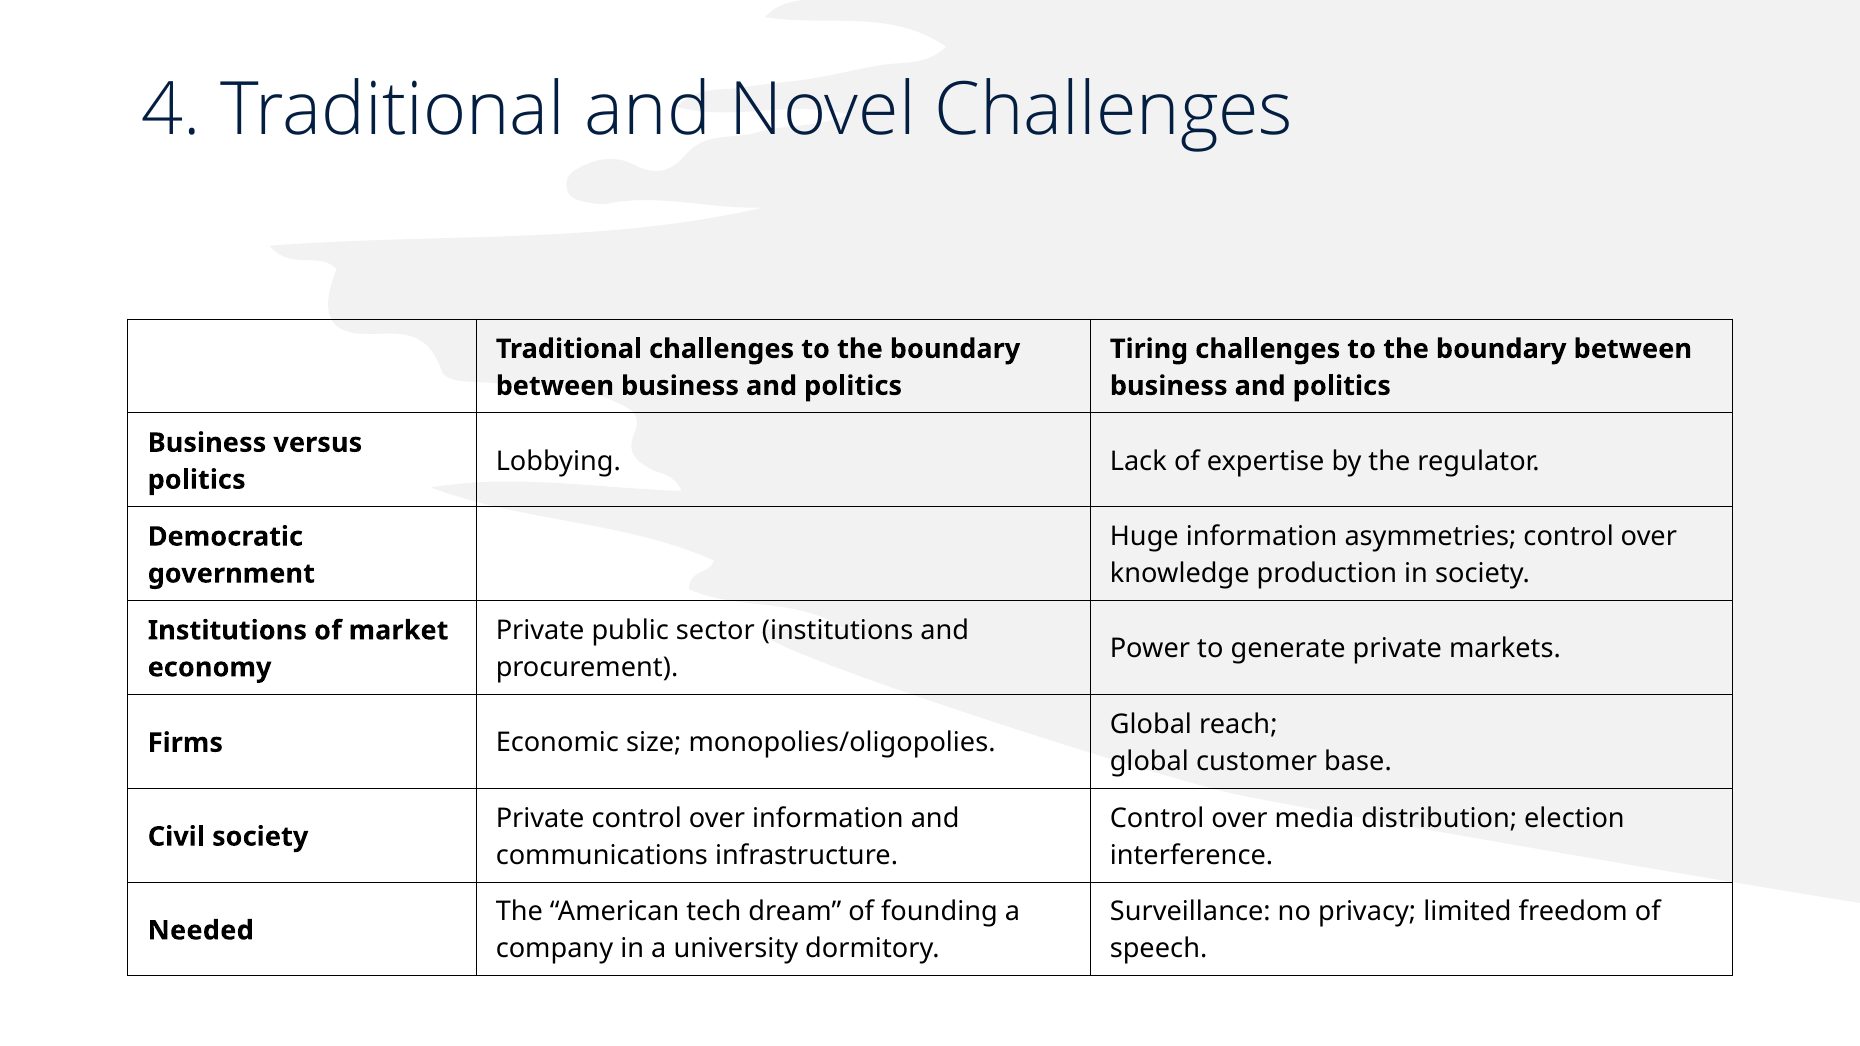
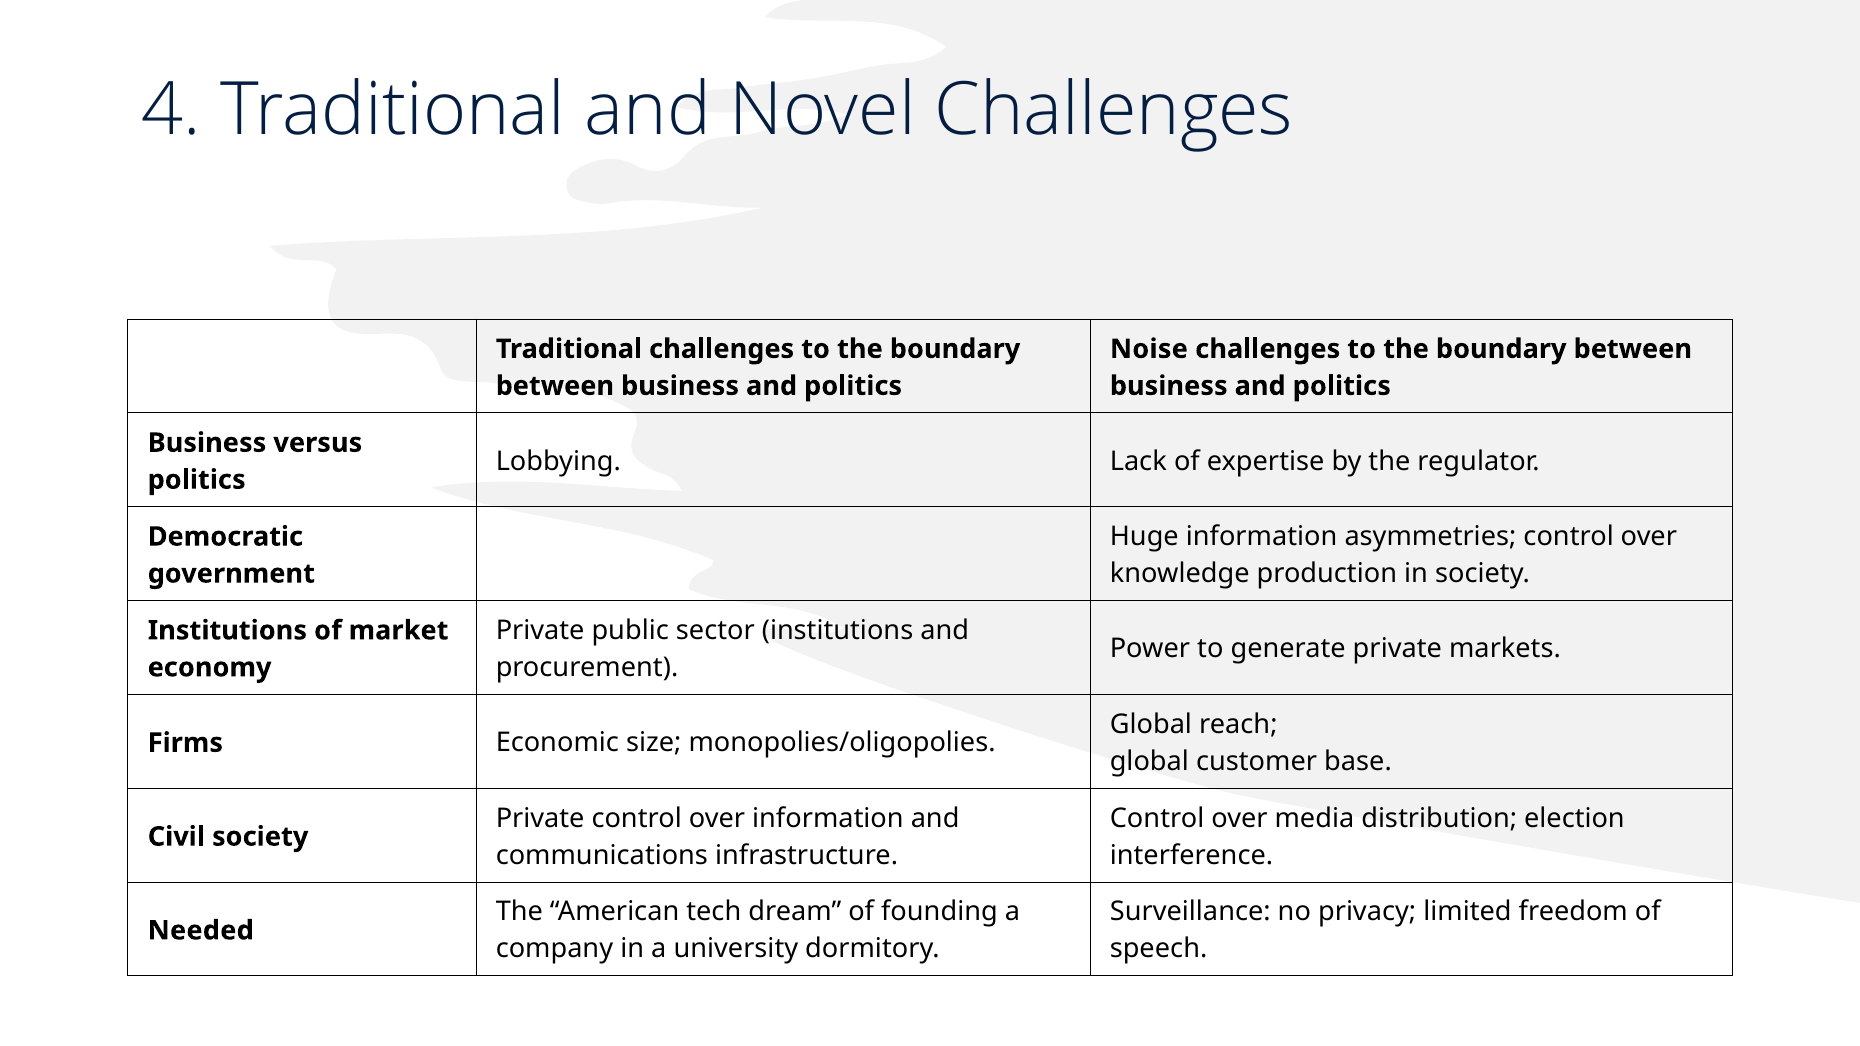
Tiring: Tiring -> Noise (1149, 349)
